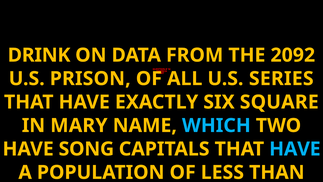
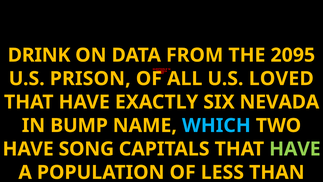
2092: 2092 -> 2095 (293, 55)
SERIES: SERIES -> LOVED (281, 79)
SQUARE: SQUARE -> NEVADA (279, 102)
MARY: MARY -> BUMP (79, 125)
HAVE colour: light blue -> light green (295, 149)
